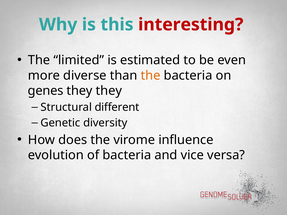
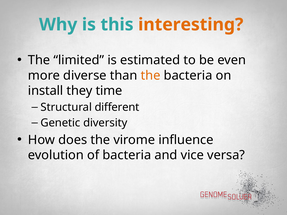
interesting colour: red -> orange (191, 25)
genes: genes -> install (46, 91)
they they: they -> time (109, 91)
